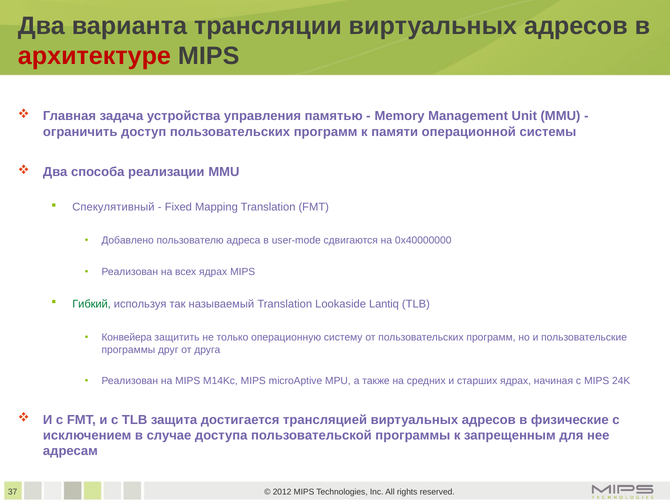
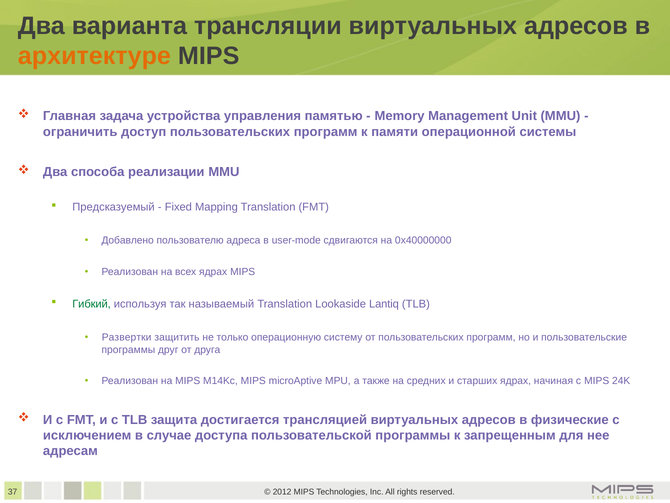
архитектуре colour: red -> orange (94, 56)
Спекулятивный: Спекулятивный -> Предсказуемый (113, 207)
Конвейера: Конвейера -> Развертки (127, 337)
